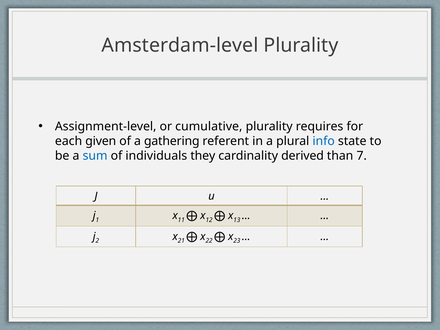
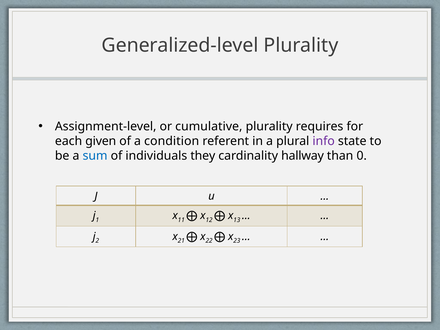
Amsterdam-level: Amsterdam-level -> Generalized-level (180, 45)
gathering: gathering -> condition (172, 141)
info colour: blue -> purple (324, 141)
derived: derived -> hallway (303, 156)
7: 7 -> 0 (362, 156)
